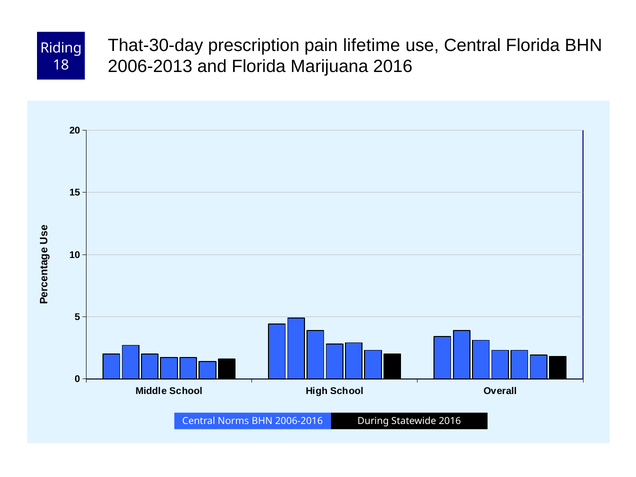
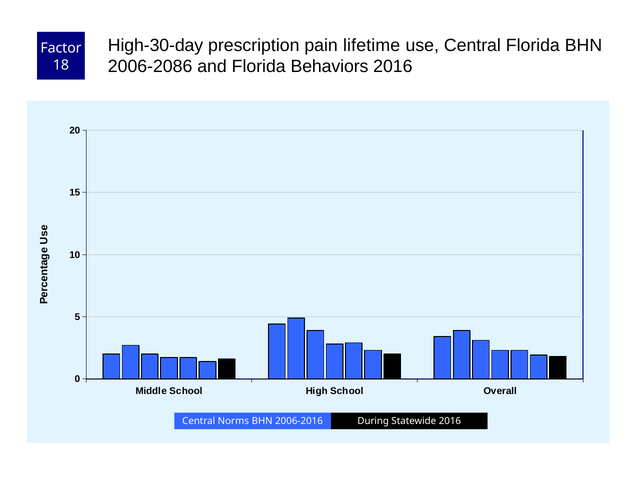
That-30-day: That-30-day -> High-30-day (156, 45)
Riding: Riding -> Factor (61, 48)
2006-2013: 2006-2013 -> 2006-2086 (150, 66)
Marijuana: Marijuana -> Behaviors (329, 66)
